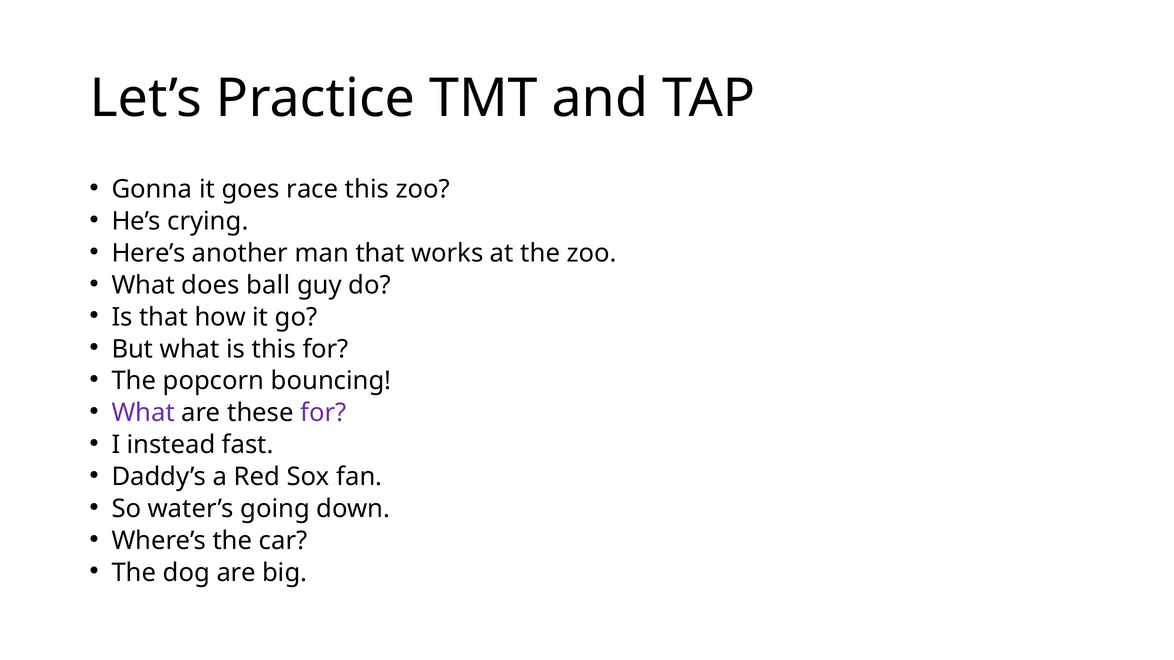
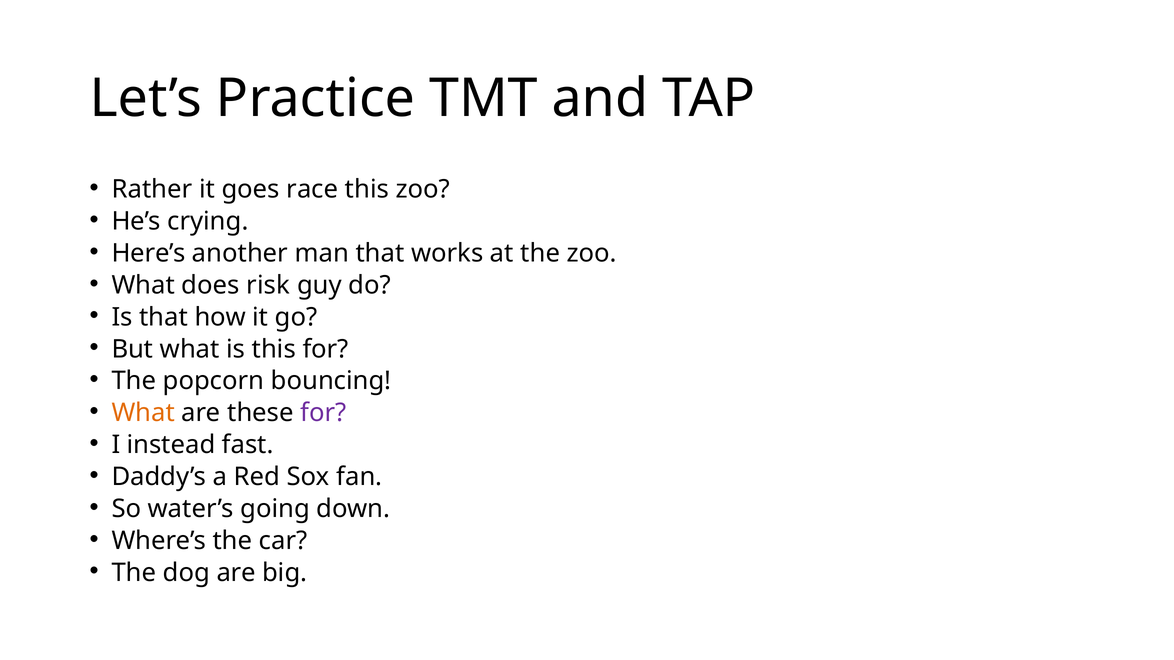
Gonna: Gonna -> Rather (152, 189)
ball: ball -> risk (268, 285)
What colour: purple -> orange (143, 413)
